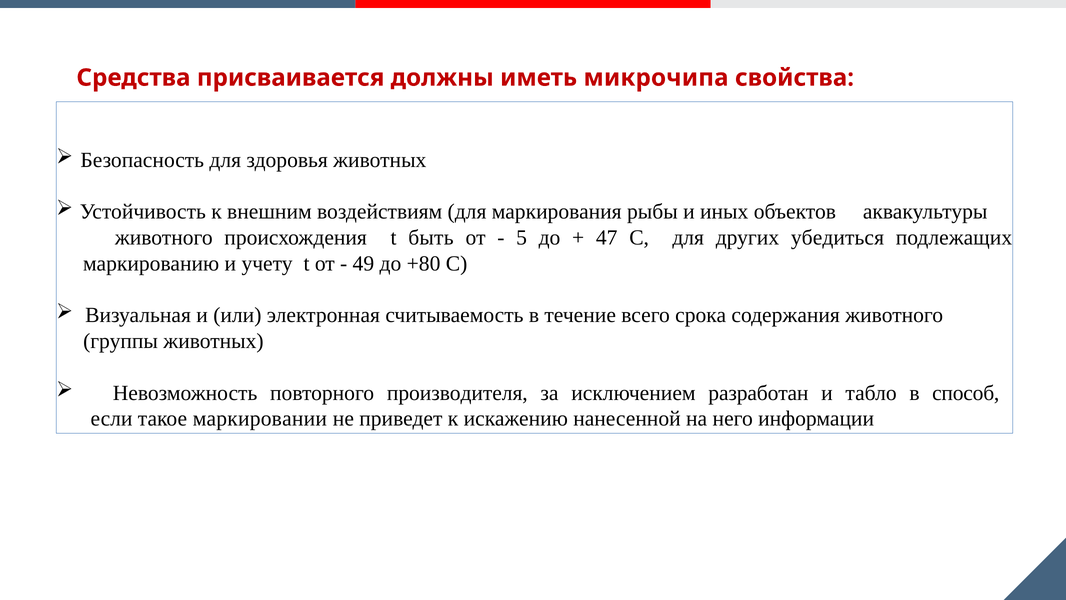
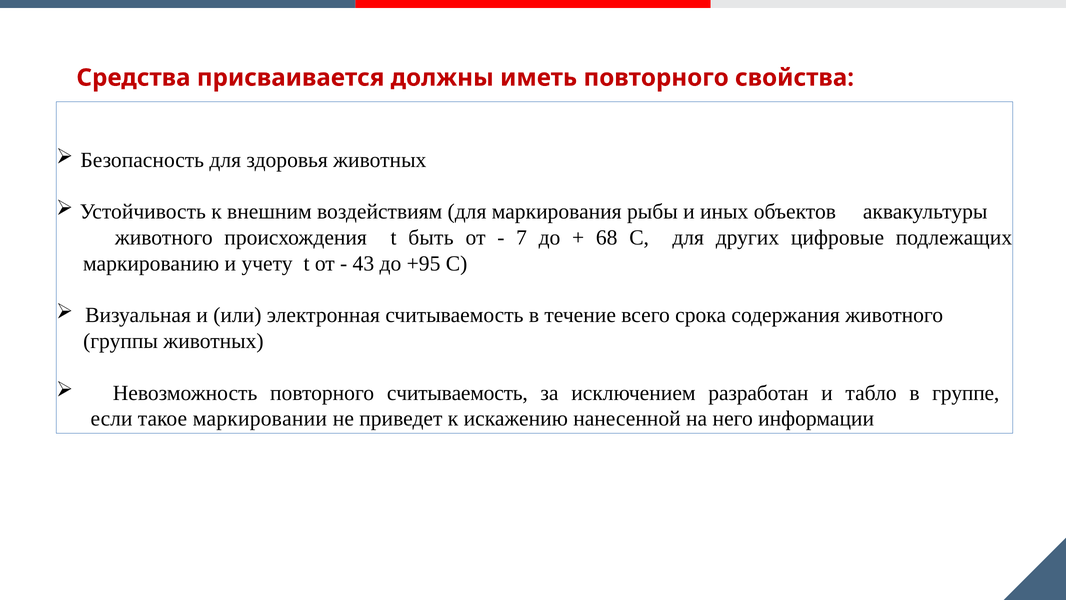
иметь микрочипа: микрочипа -> повторного (656, 78)
5: 5 -> 7 (522, 238)
47: 47 -> 68 (607, 238)
убедиться: убедиться -> цифровые (837, 238)
49: 49 -> 43 (363, 263)
+80: +80 -> +95 (424, 263)
повторного производителя: производителя -> считываемость (457, 393)
способ: способ -> группе (966, 393)
